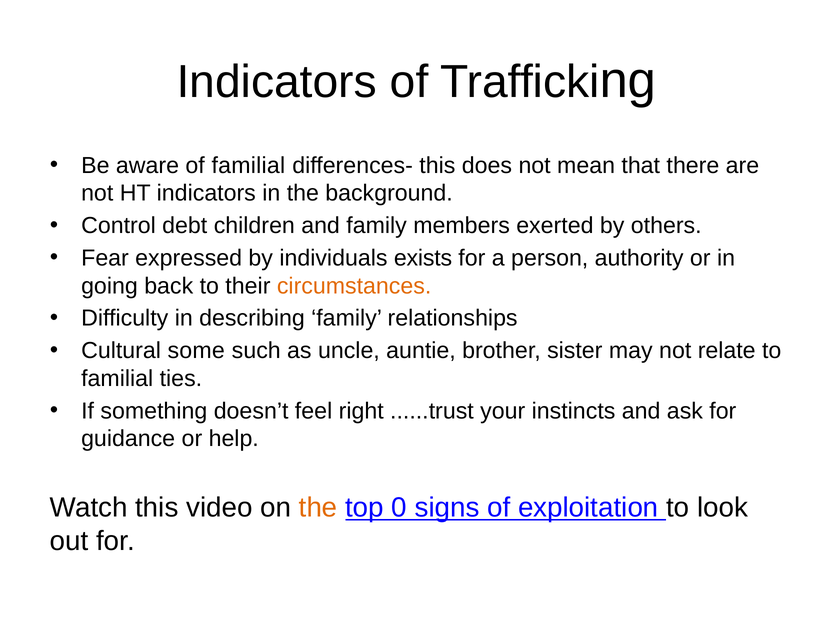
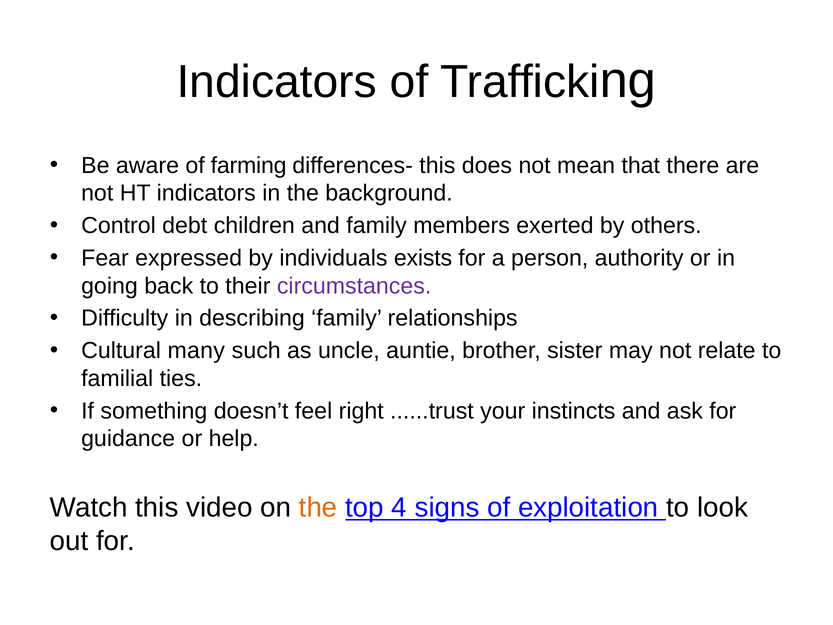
of familial: familial -> farming (249, 165)
circumstances colour: orange -> purple (354, 286)
some: some -> many (196, 351)
0: 0 -> 4 (399, 507)
